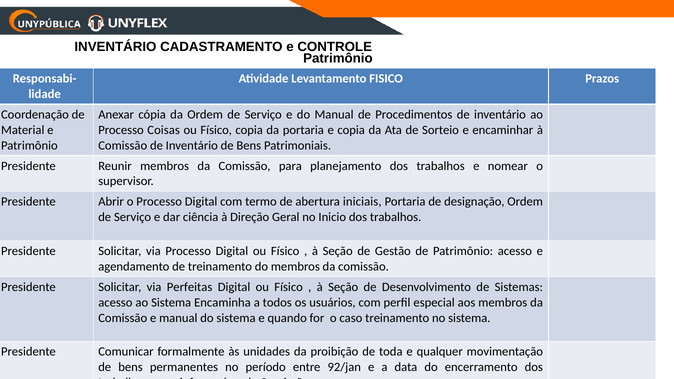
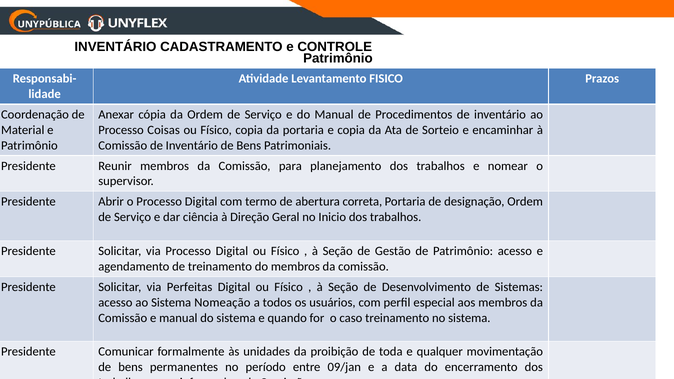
iniciais: iniciais -> correta (362, 202)
Encaminha: Encaminha -> Nomeação (222, 303)
92/jan: 92/jan -> 09/jan (344, 367)
